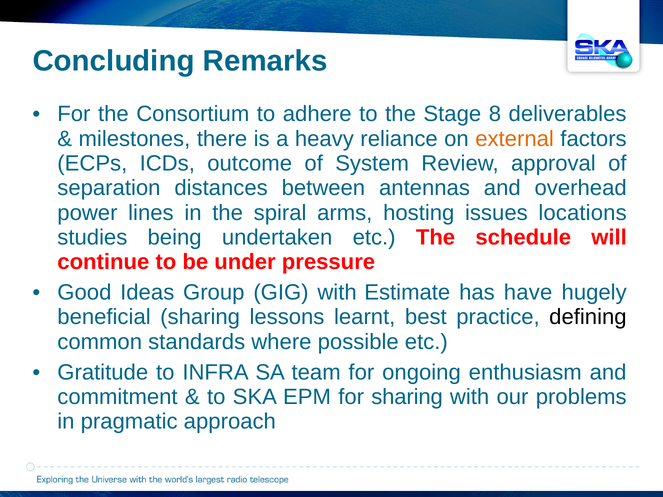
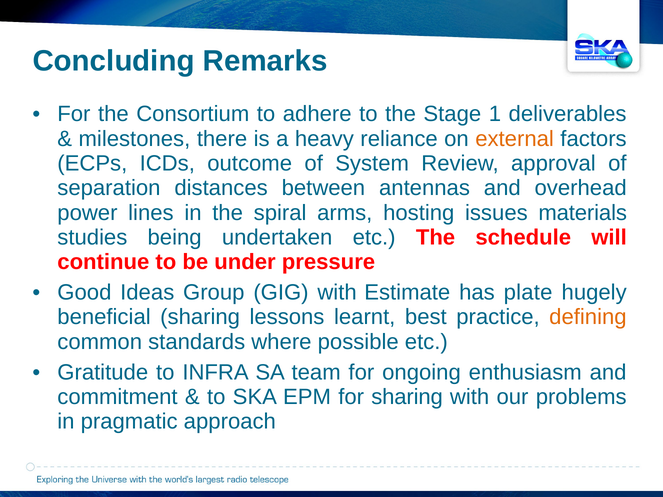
8: 8 -> 1 (495, 114)
locations: locations -> materials (583, 213)
have: have -> plate (528, 293)
defining colour: black -> orange (588, 317)
